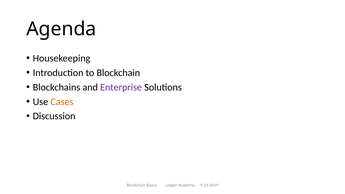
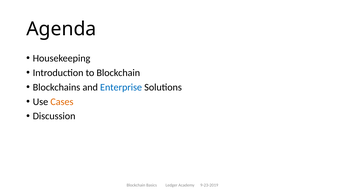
Enterprise colour: purple -> blue (121, 87)
